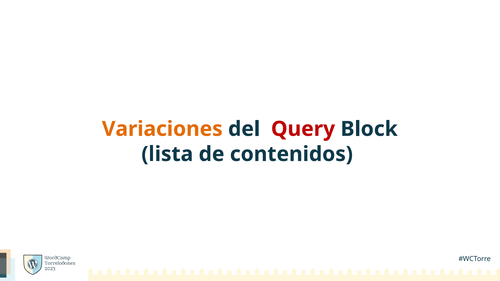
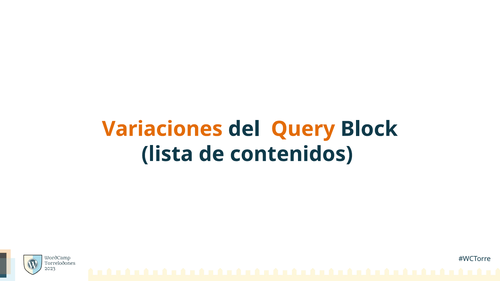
Query colour: red -> orange (303, 129)
